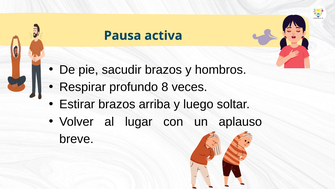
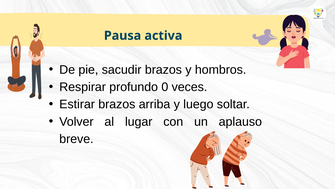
8: 8 -> 0 (165, 87)
